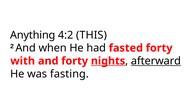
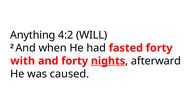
THIS: THIS -> WILL (92, 35)
afterward underline: present -> none (156, 61)
fasting: fasting -> caused (69, 74)
